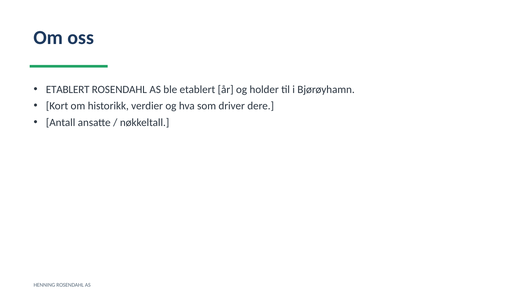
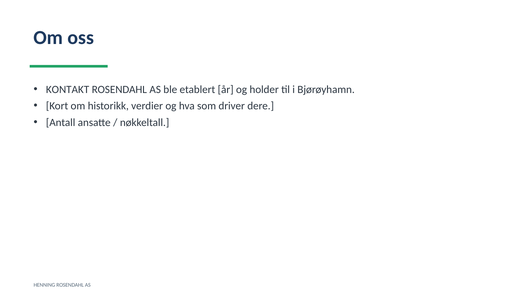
ETABLERT: ETABLERT -> KONTAKT (68, 89)
